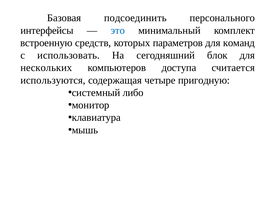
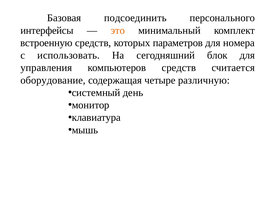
это colour: blue -> orange (118, 30)
команд: команд -> номера (239, 43)
нескольких: нескольких -> управления (46, 68)
компьютеров доступа: доступа -> средств (179, 68)
используются: используются -> оборудование (53, 80)
пригодную: пригодную -> различную (204, 80)
либо: либо -> день (133, 93)
